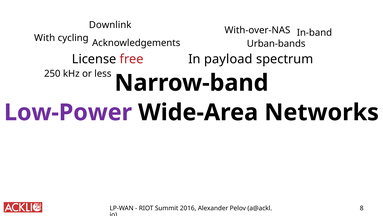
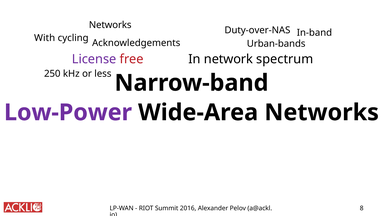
Downlink: Downlink -> Networks (110, 25)
With-over-NAS: With-over-NAS -> Duty-over-NAS (257, 30)
License colour: black -> purple (94, 59)
payload: payload -> network (228, 59)
